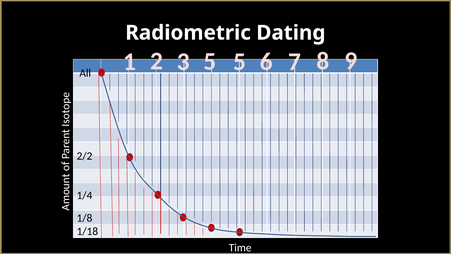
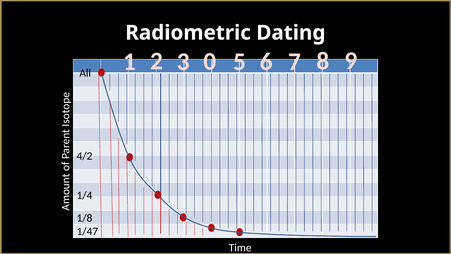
3 5: 5 -> 0 (210, 61)
2/2: 2/2 -> 4/2 (84, 156)
1/18: 1/18 -> 1/47 (87, 231)
